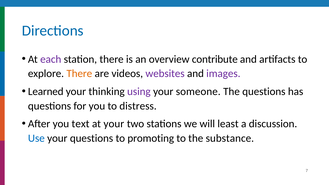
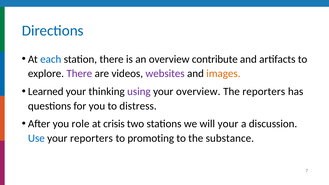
each colour: purple -> blue (51, 59)
There colour: orange -> purple (79, 74)
images colour: purple -> orange (223, 74)
your someone: someone -> overview (198, 92)
The questions: questions -> reporters (264, 92)
text: text -> role (81, 124)
at your: your -> crisis (114, 124)
will least: least -> your (228, 124)
your questions: questions -> reporters (91, 138)
